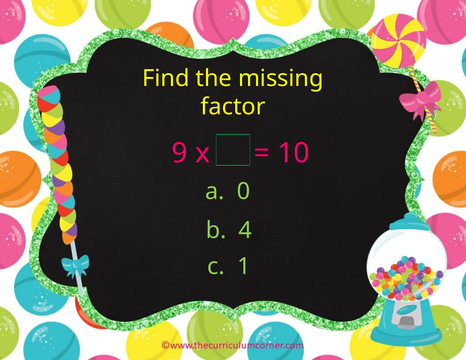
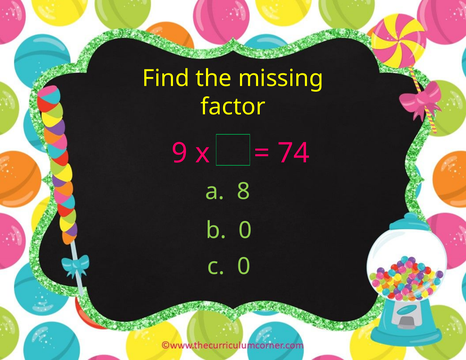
10: 10 -> 74 (294, 153)
0: 0 -> 8 (243, 192)
b 4: 4 -> 0 (245, 230)
c 1: 1 -> 0 (244, 266)
